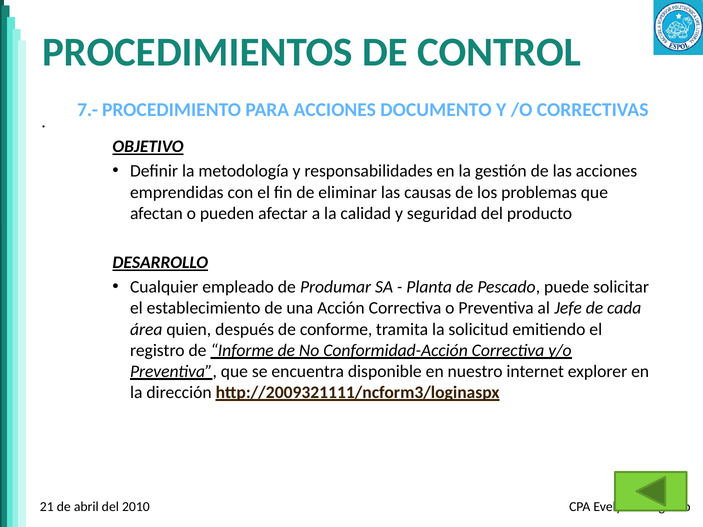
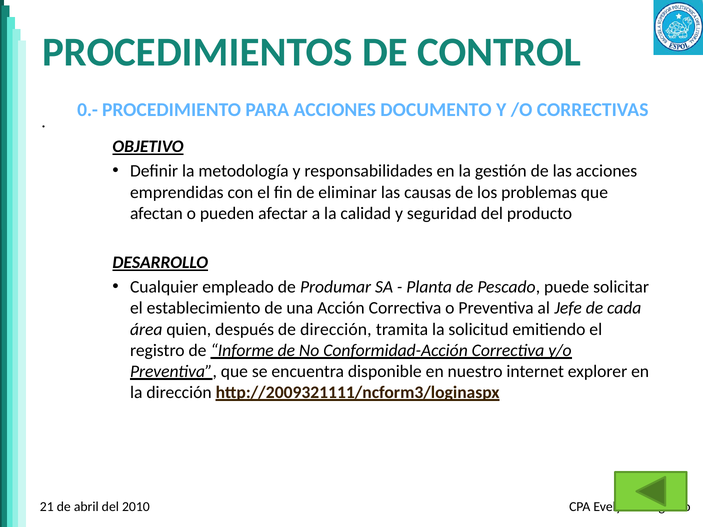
7.-: 7.- -> 0.- (88, 110)
de conforme: conforme -> dirección (336, 329)
